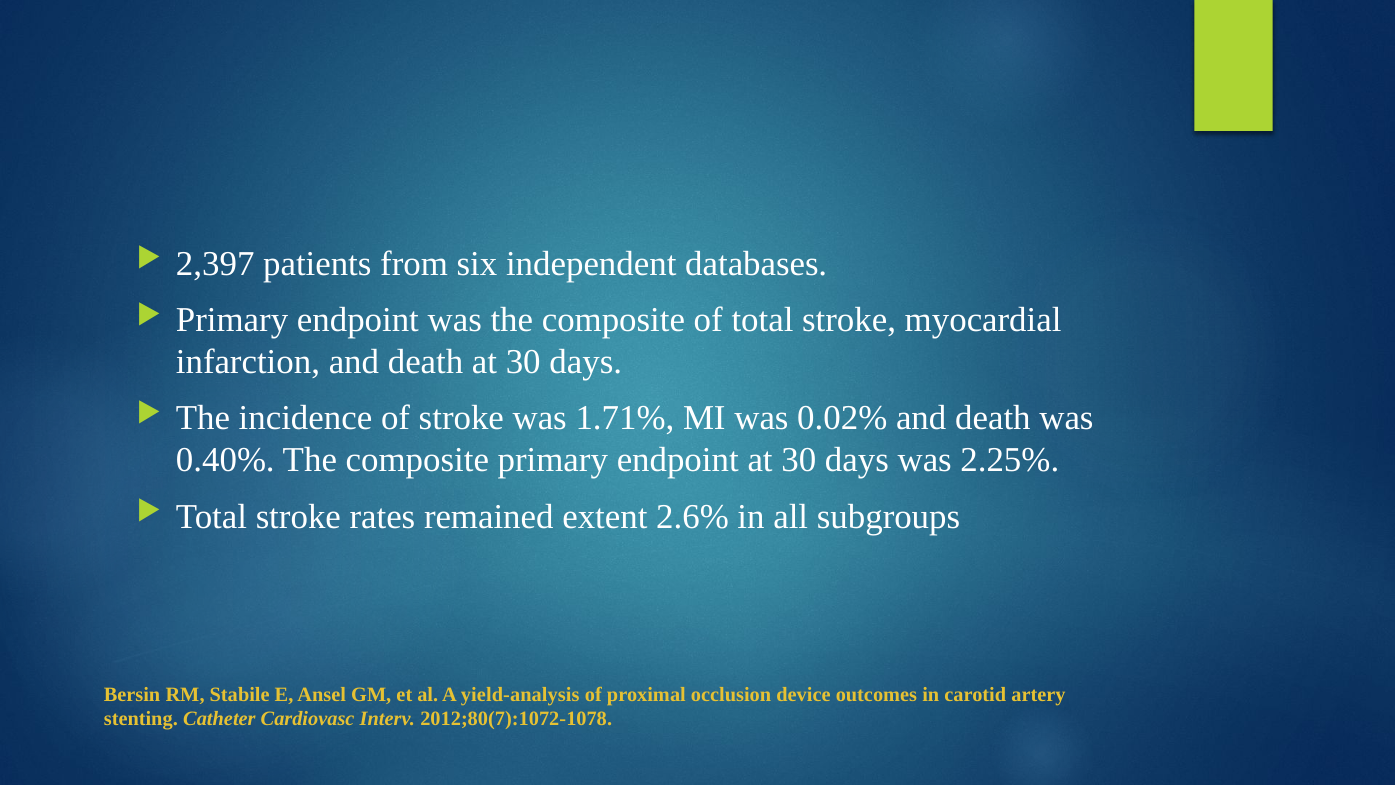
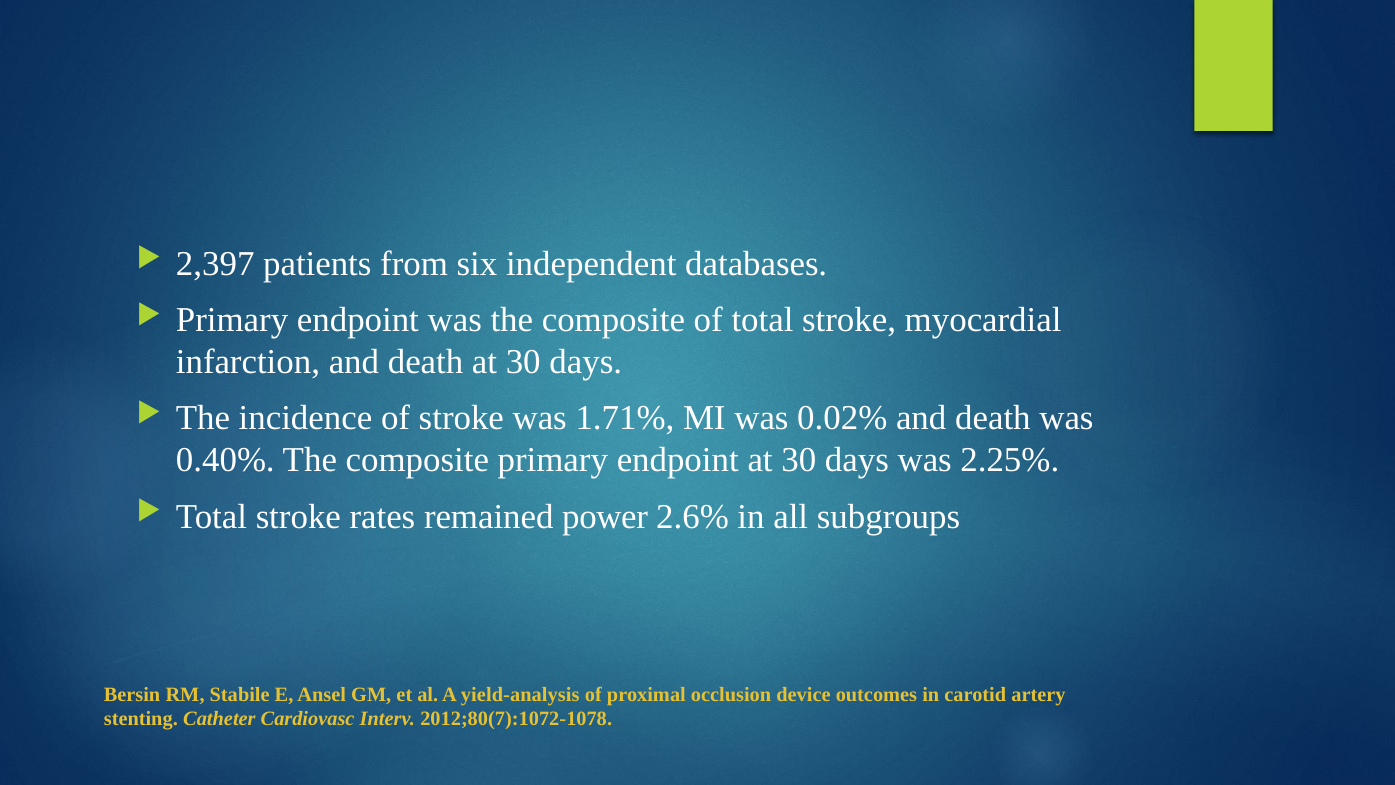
extent: extent -> power (605, 516)
